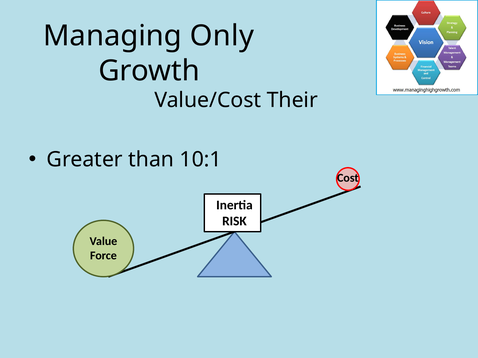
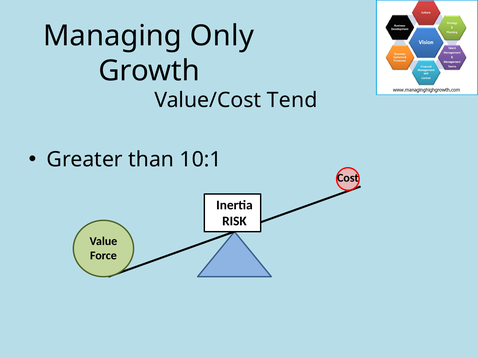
Their: Their -> Tend (292, 100)
